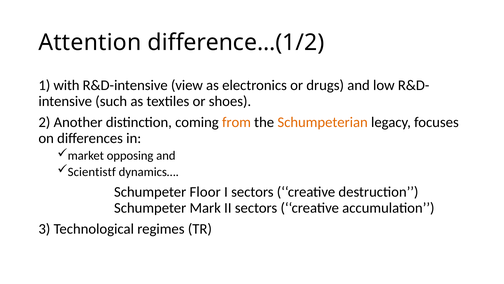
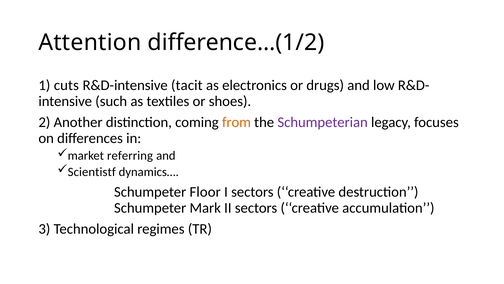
with: with -> cuts (66, 85)
view: view -> tacit (187, 85)
Schumpeterian colour: orange -> purple (323, 122)
opposing: opposing -> referring (130, 155)
